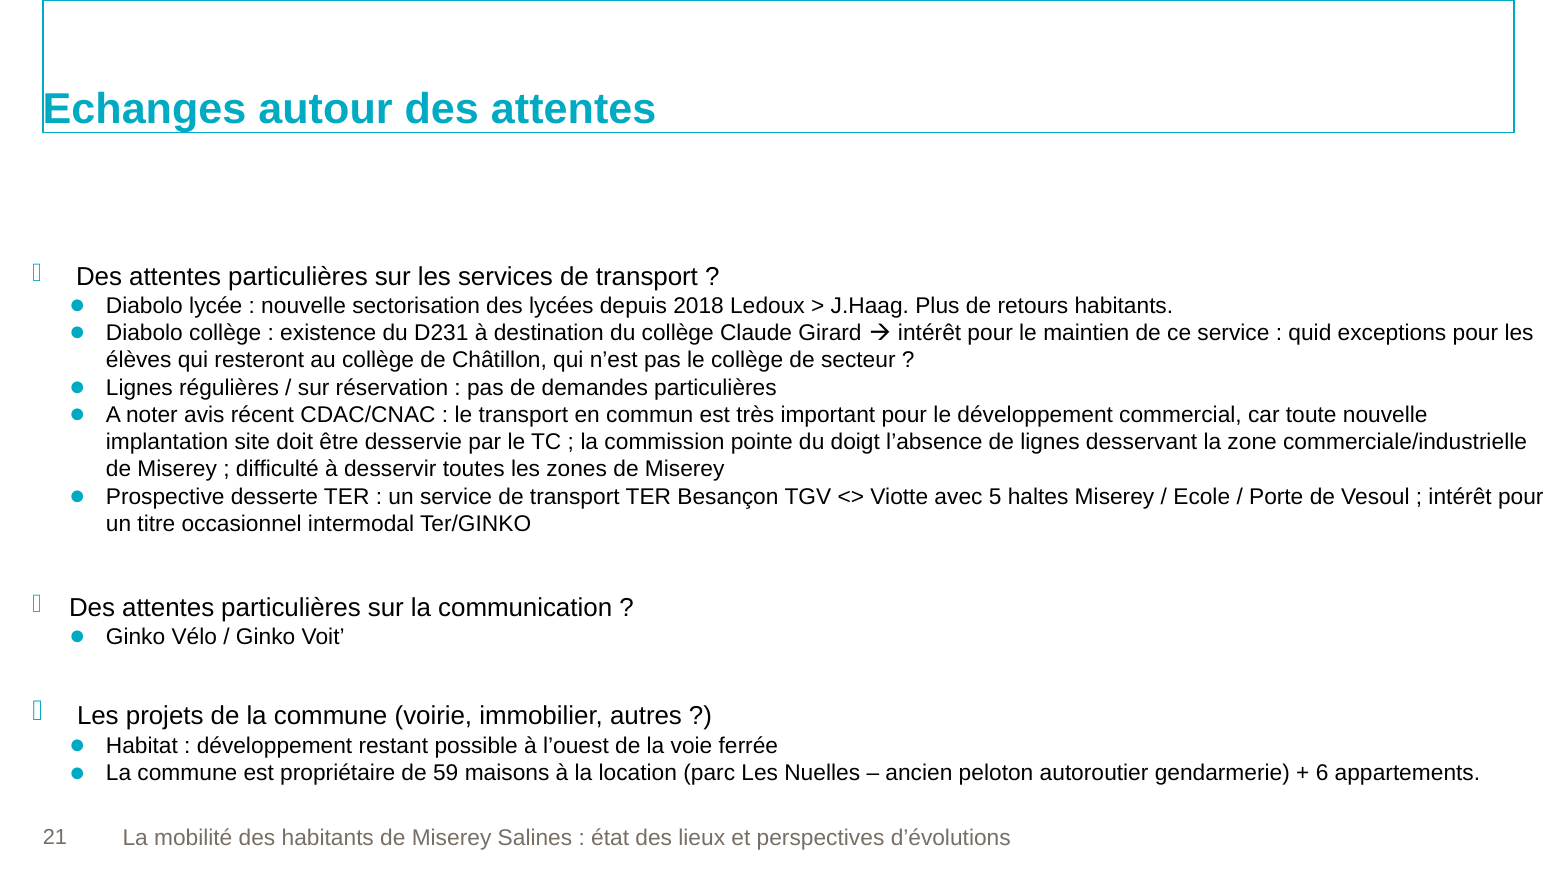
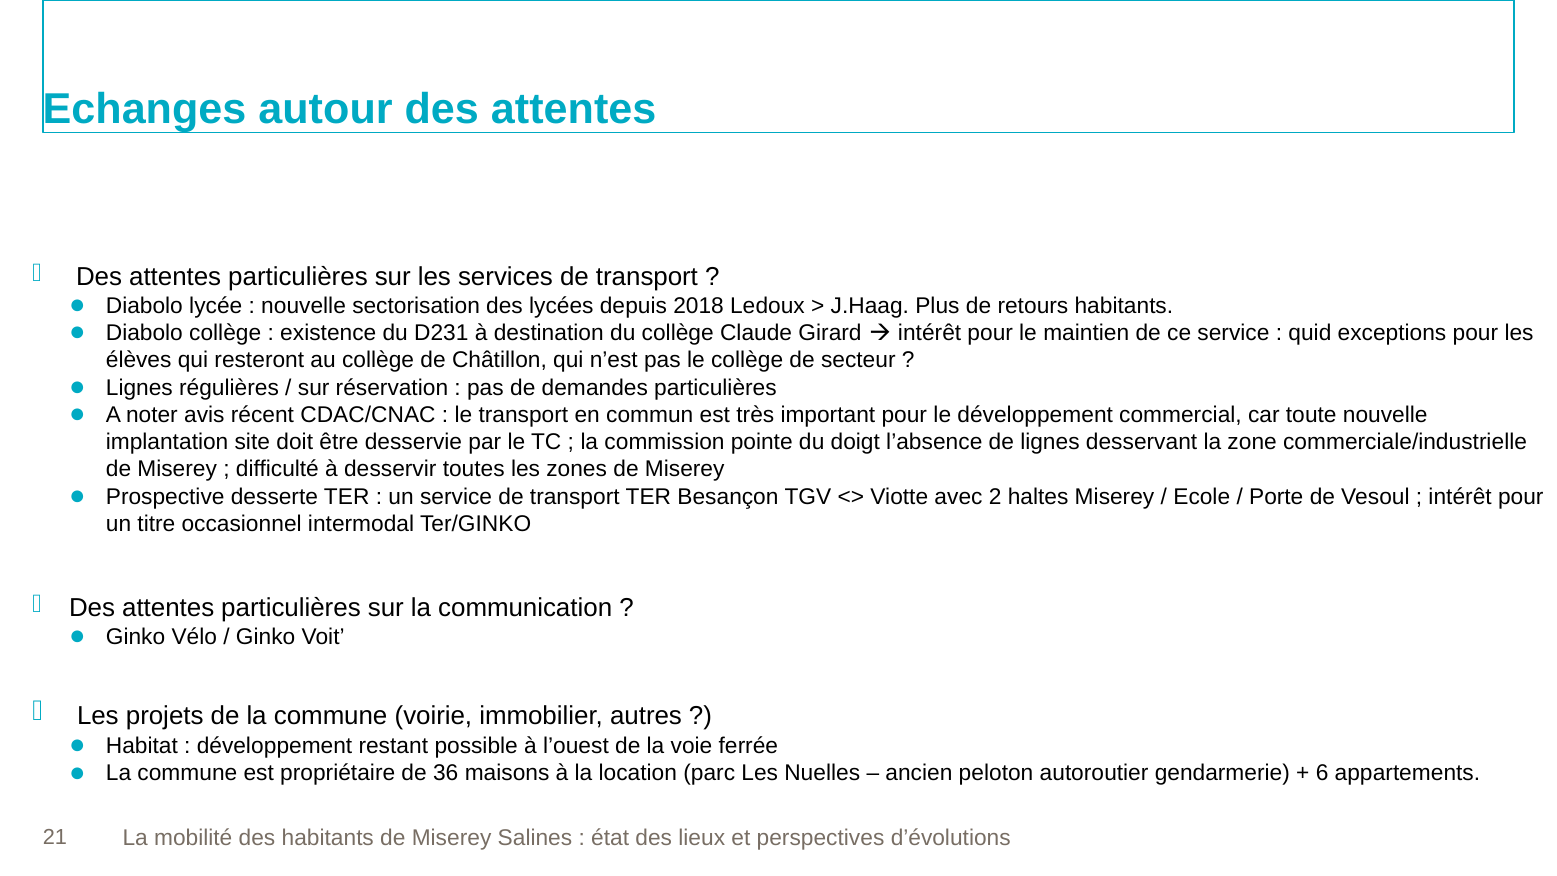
5: 5 -> 2 (995, 497)
59: 59 -> 36 (446, 773)
